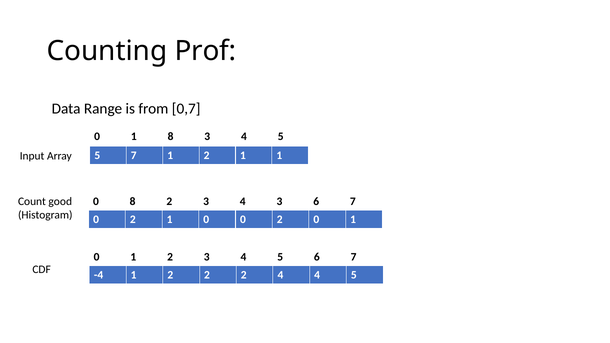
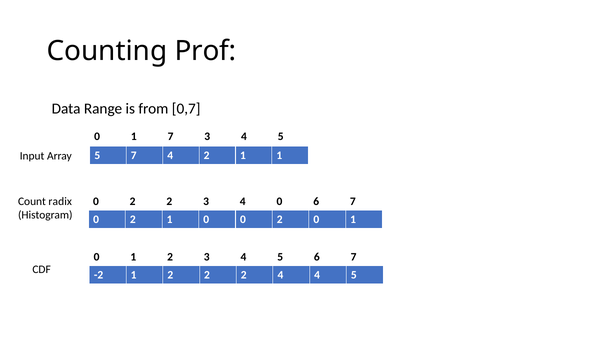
1 8: 8 -> 7 (171, 137)
7 1: 1 -> 4 (170, 156)
8: 8 -> 2 (133, 201)
4 3: 3 -> 0 (279, 201)
good: good -> radix (60, 202)
-4: -4 -> -2 (99, 275)
